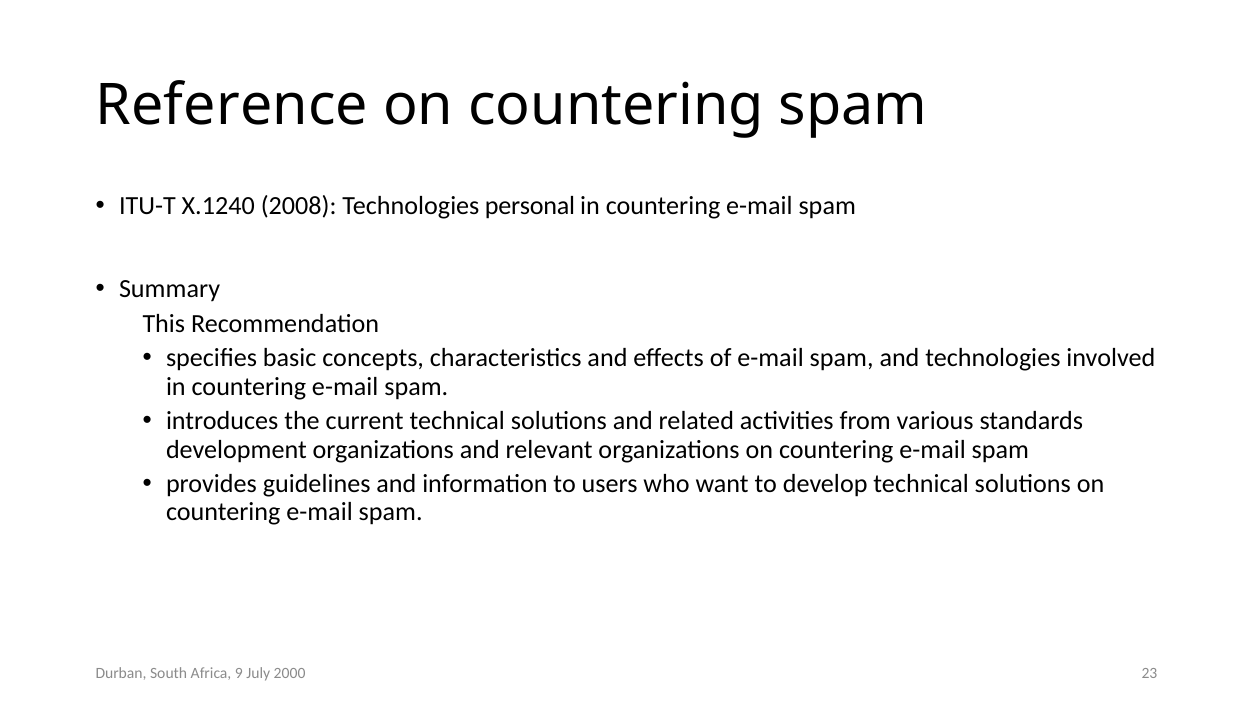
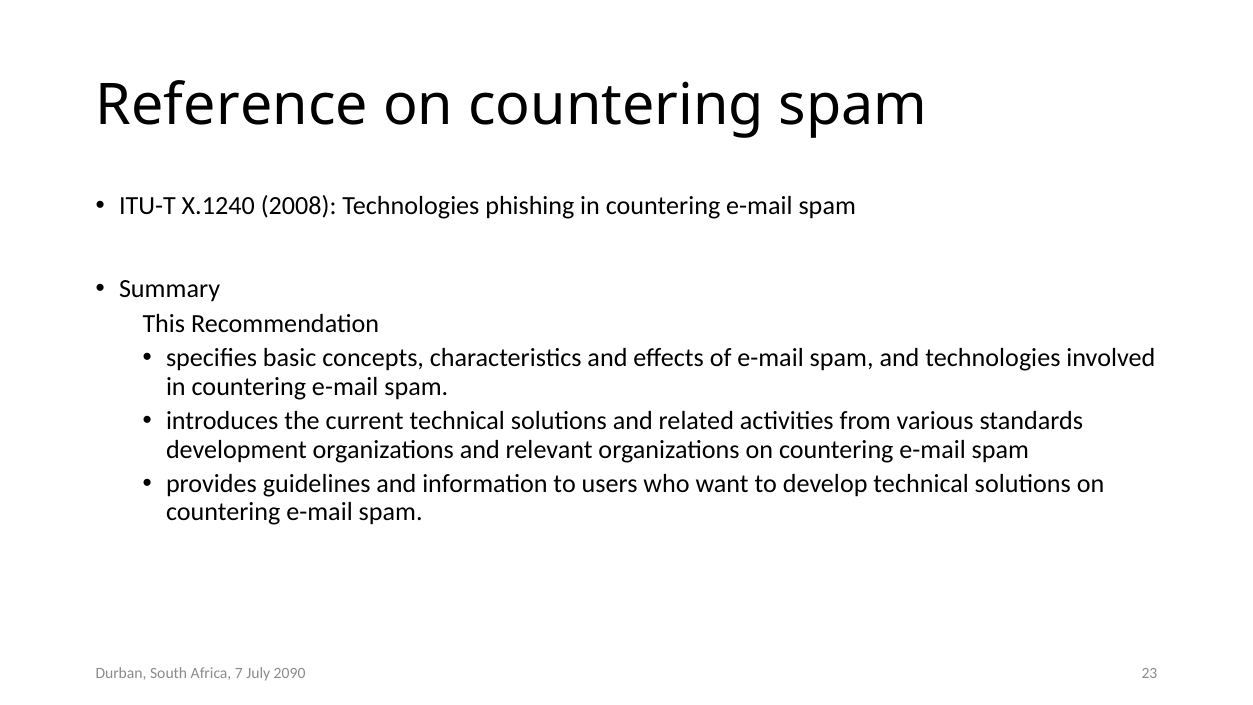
personal: personal -> phishing (530, 206)
9: 9 -> 7 (239, 673)
2000: 2000 -> 2090 (290, 673)
